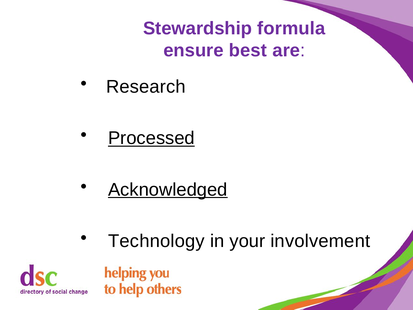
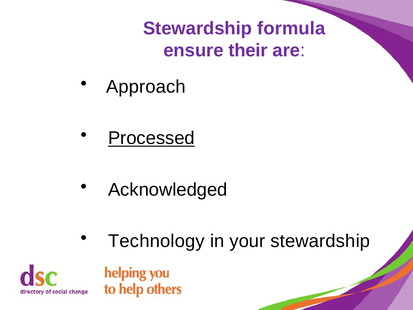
best: best -> their (248, 51)
Research: Research -> Approach (146, 87)
Acknowledged underline: present -> none (168, 189)
your involvement: involvement -> stewardship (320, 241)
